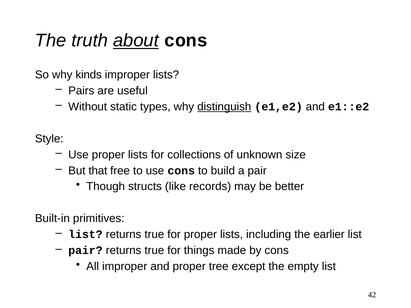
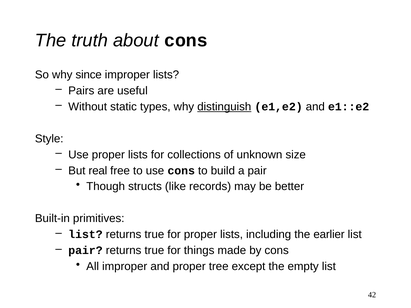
about underline: present -> none (136, 41)
kinds: kinds -> since (89, 75)
that: that -> real (98, 171)
